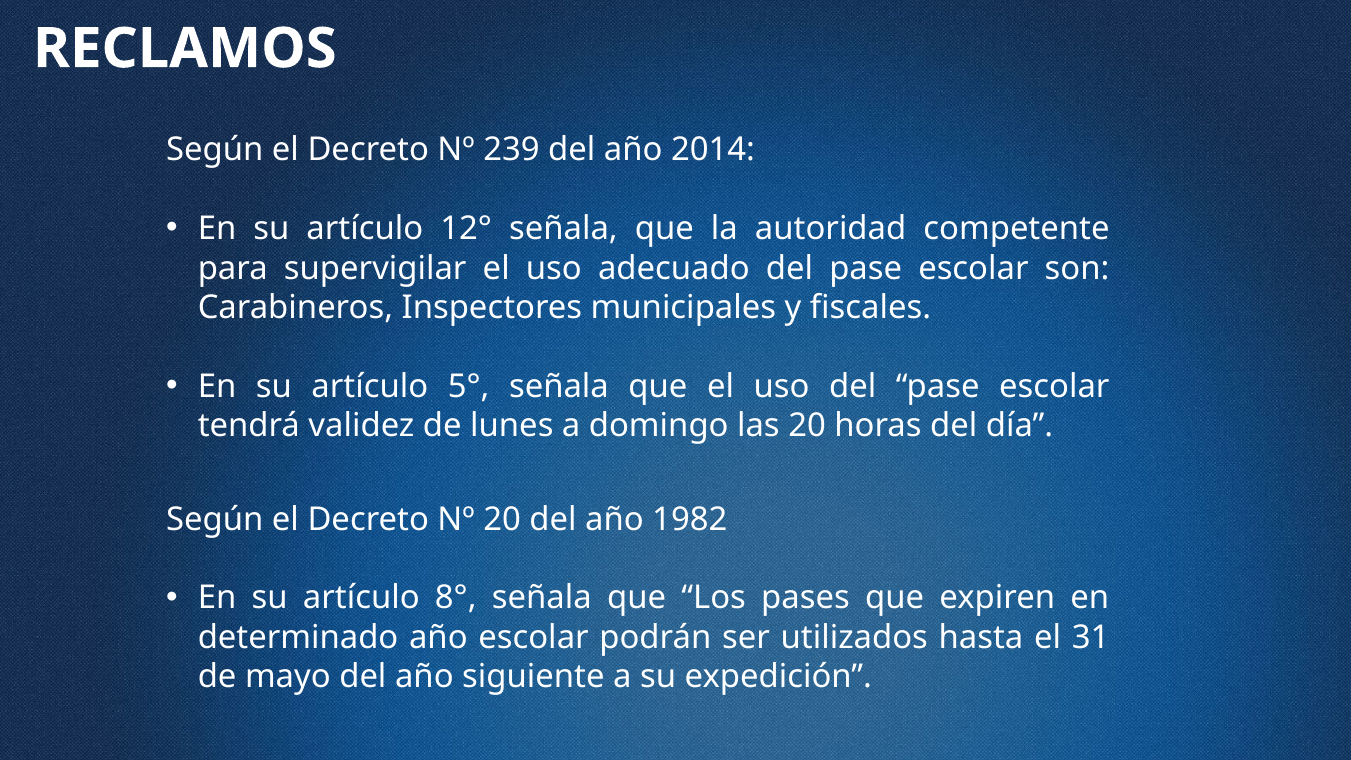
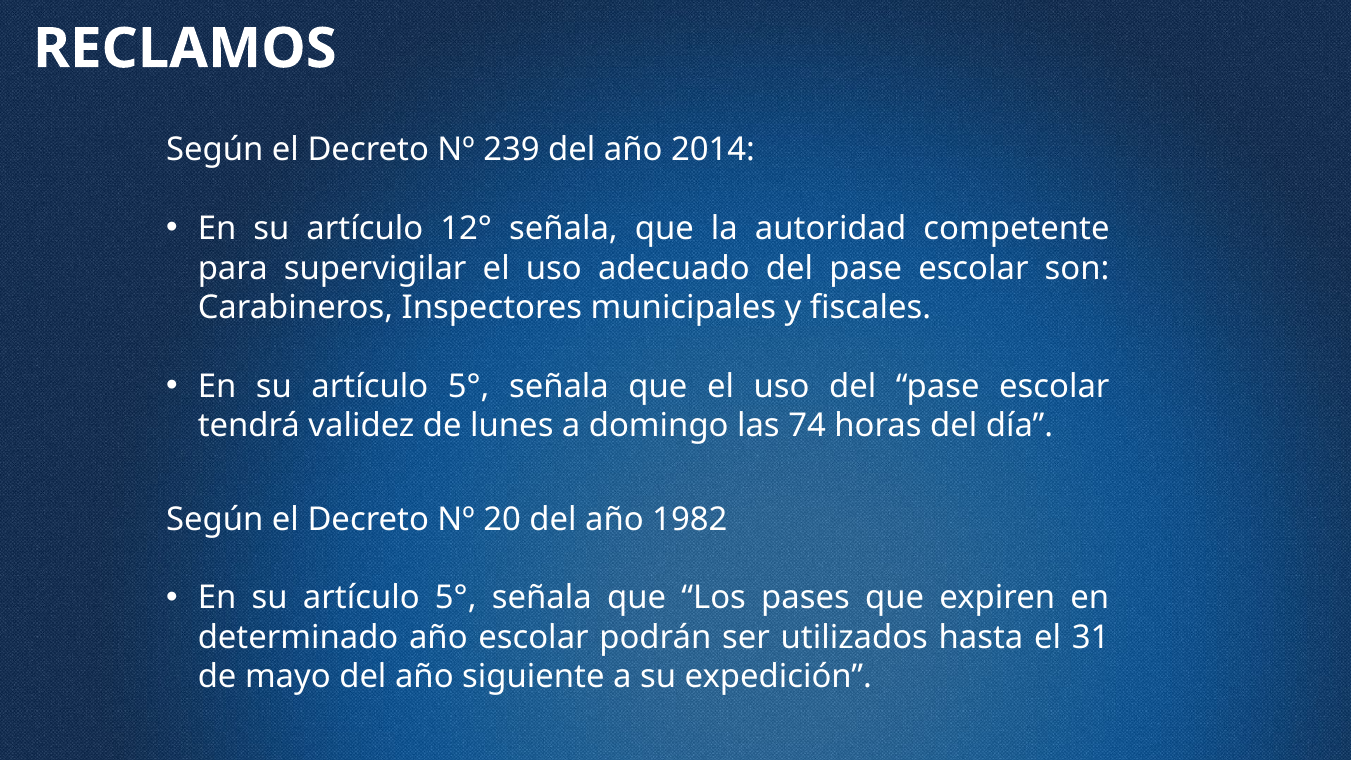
las 20: 20 -> 74 (807, 426)
8°: 8° -> 5° (456, 598)
